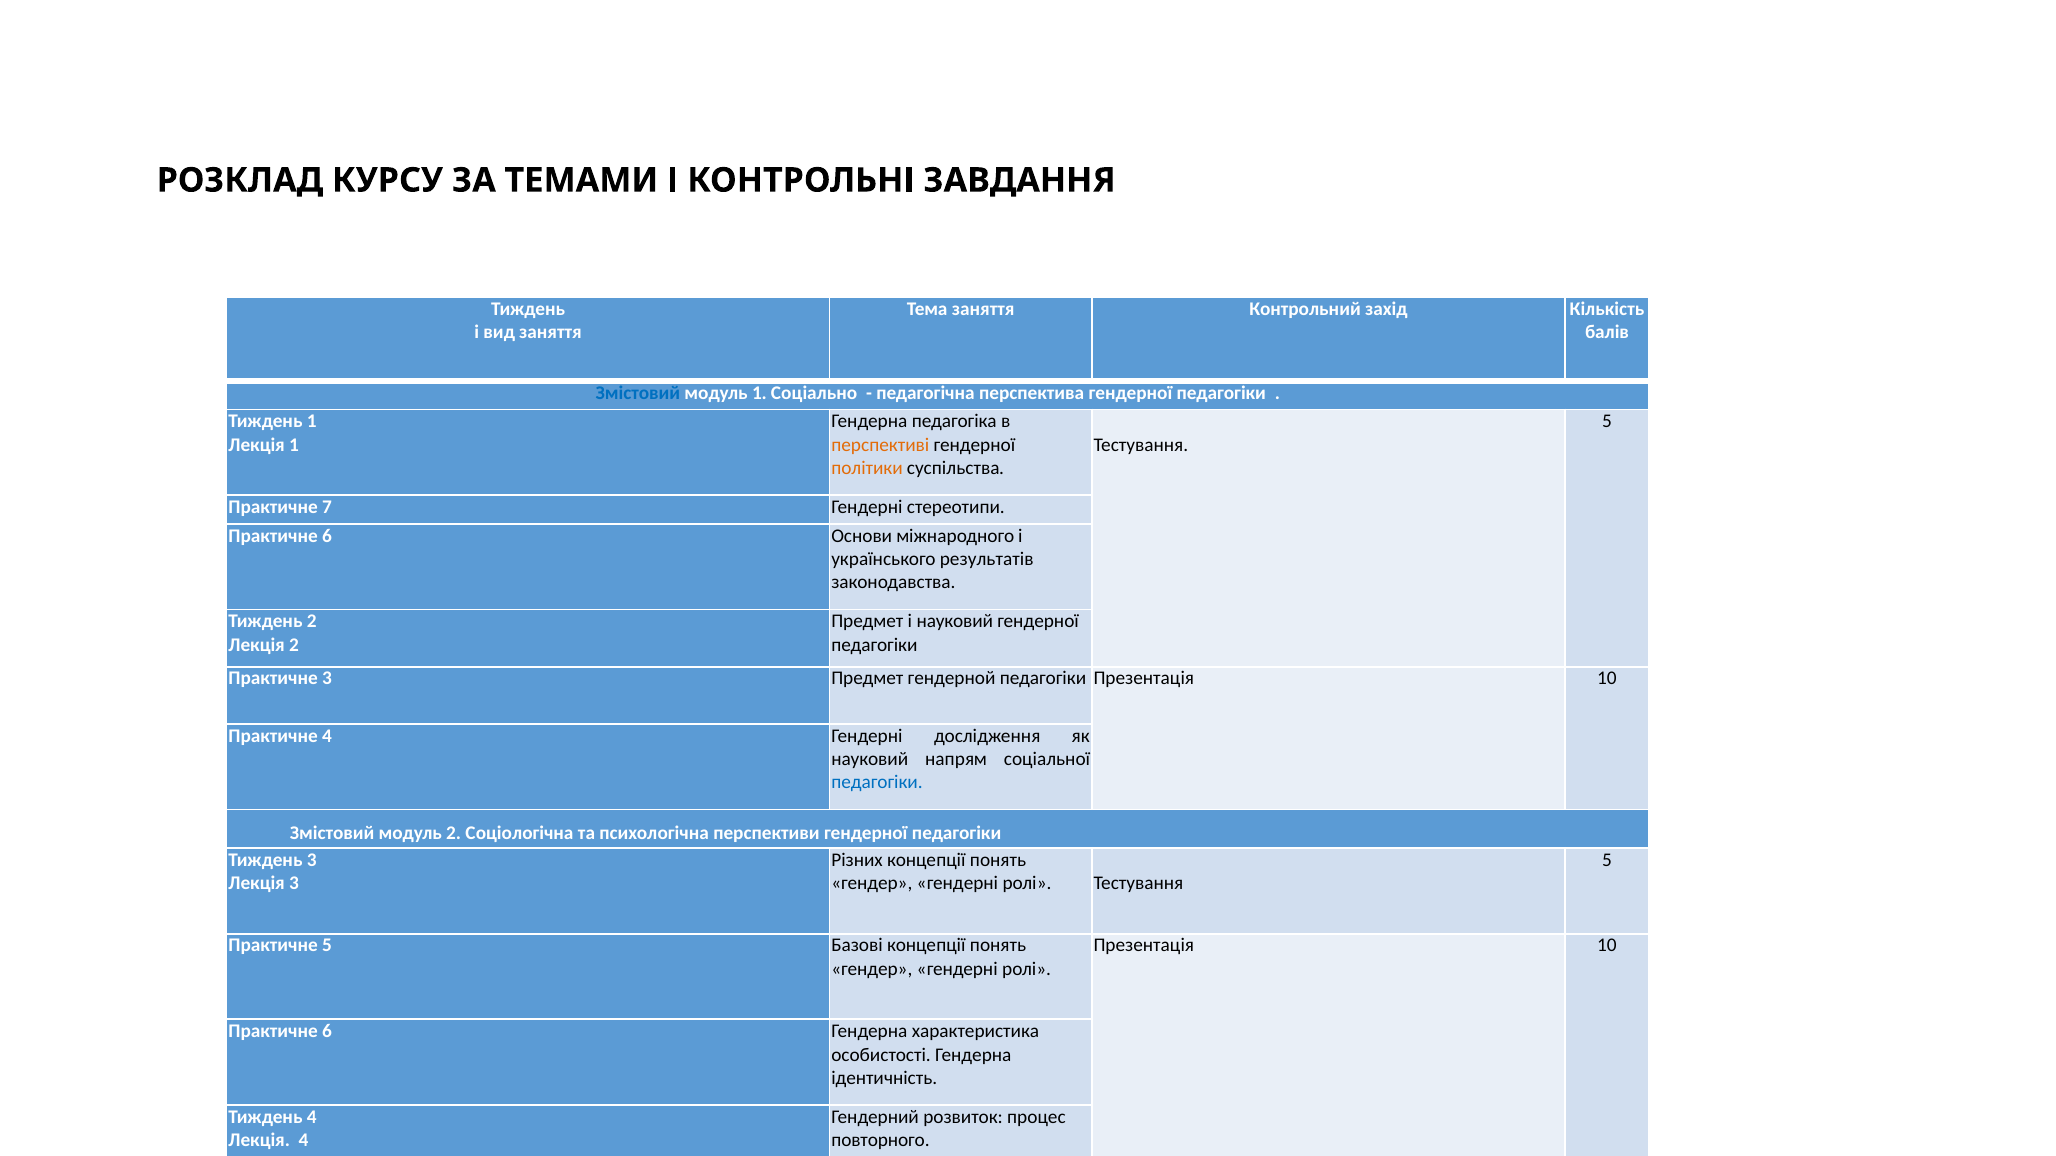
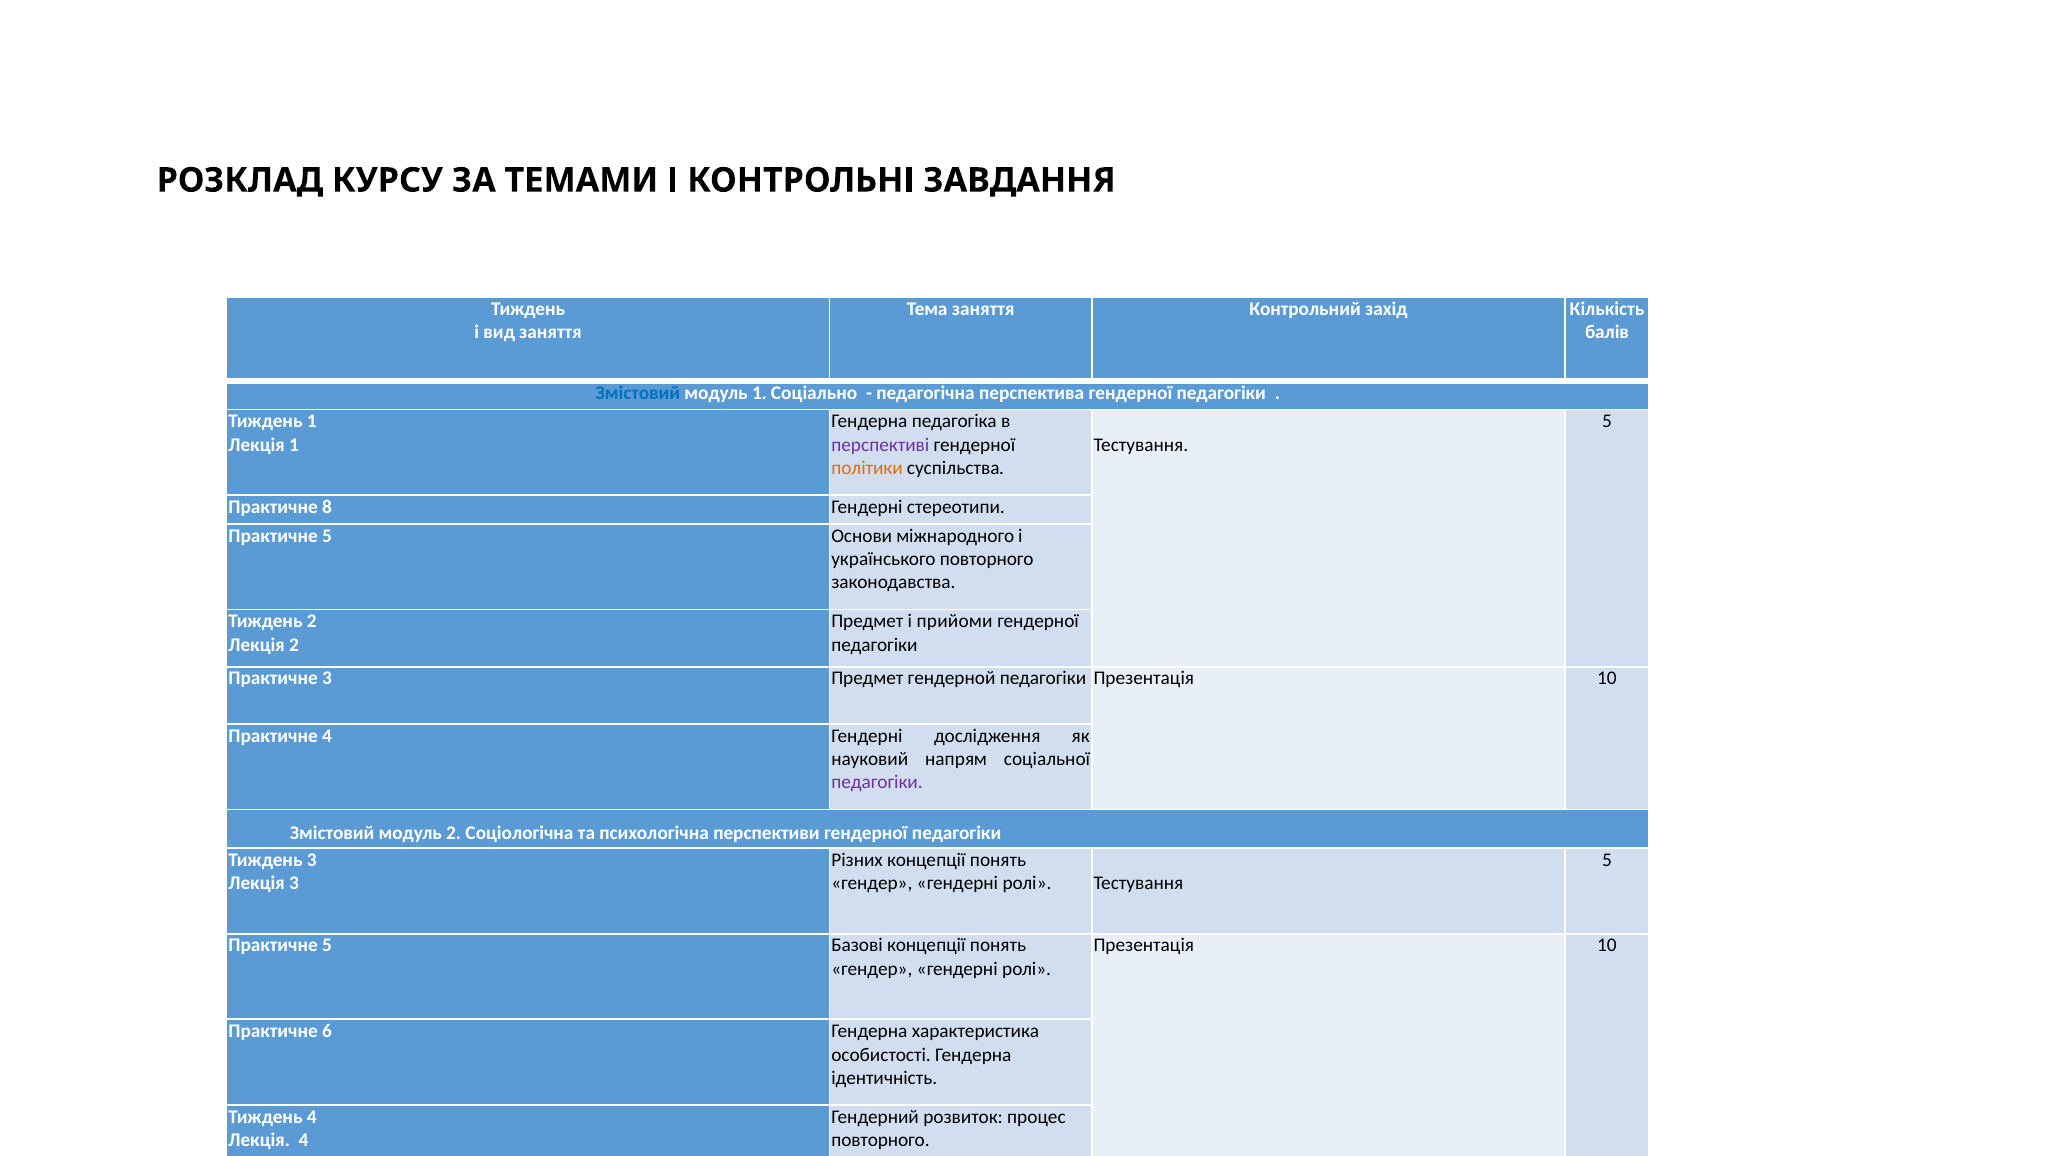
перспективі colour: orange -> purple (880, 445)
7: 7 -> 8 (327, 507)
6: 6 -> 5 (327, 536)
українського результатів: результатів -> повторного (987, 559)
і науковий: науковий -> прийоми (955, 622)
педагогіки colour: blue -> purple (877, 783)
